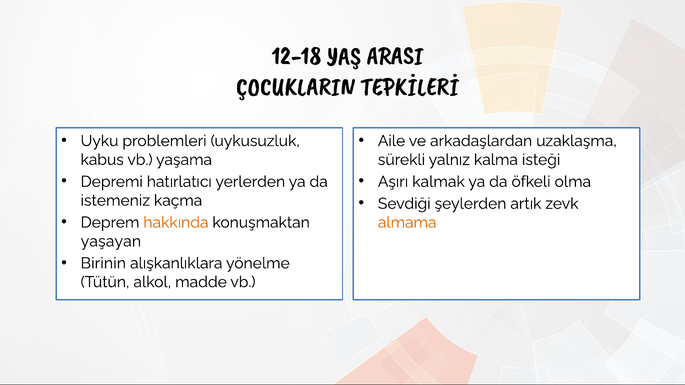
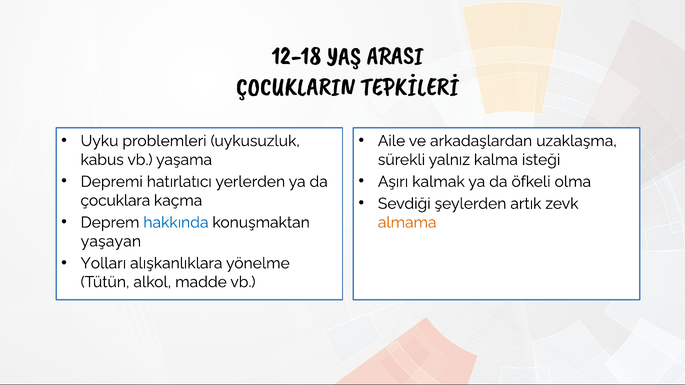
istemeniz: istemeniz -> çocuklara (115, 201)
hakkında colour: orange -> blue (176, 223)
Birinin: Birinin -> Yolları (103, 263)
